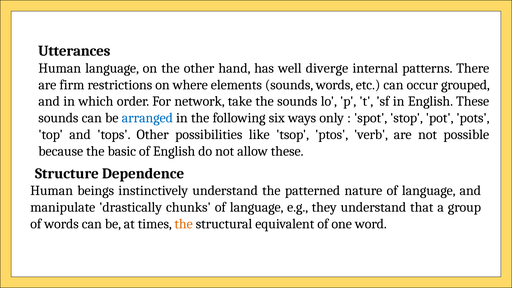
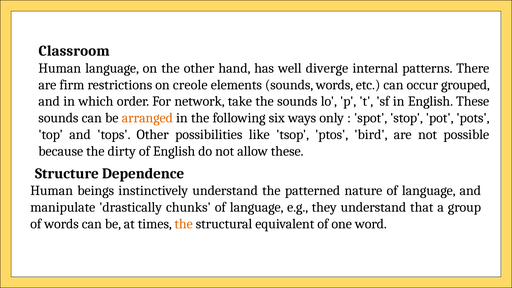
Utterances: Utterances -> Classroom (74, 51)
where: where -> creole (190, 85)
arranged colour: blue -> orange (147, 118)
verb: verb -> bird (371, 135)
basic: basic -> dirty (122, 151)
